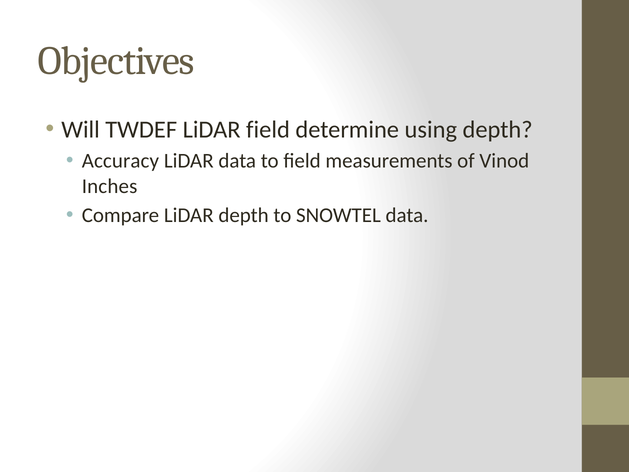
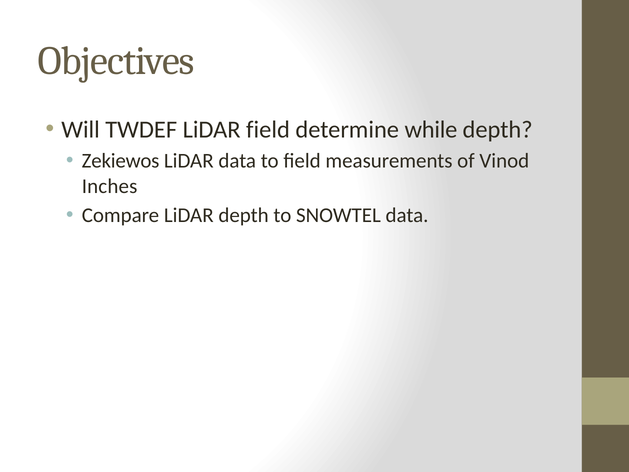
using: using -> while (431, 130)
Accuracy: Accuracy -> Zekiewos (121, 161)
